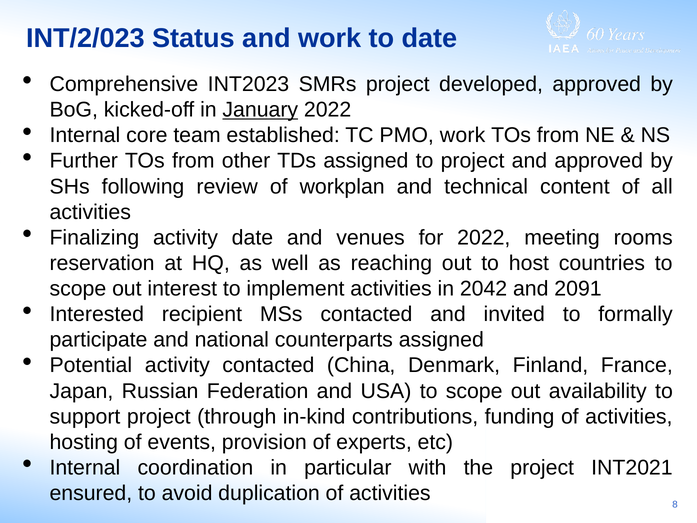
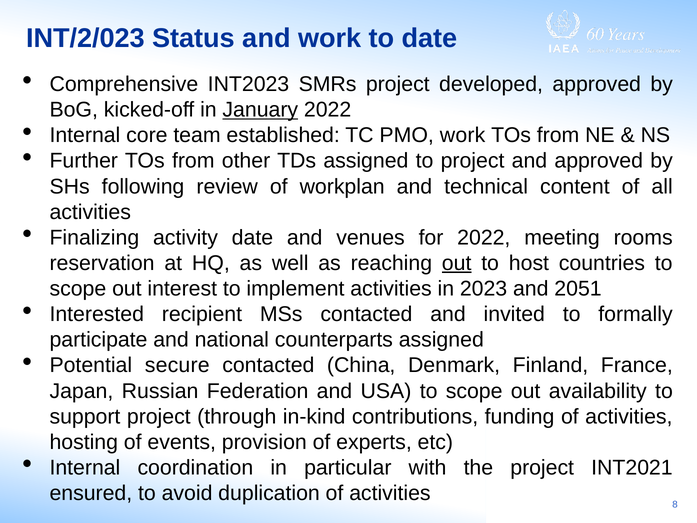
out underline: none -> present (457, 263)
2042: 2042 -> 2023 (484, 289)
2091: 2091 -> 2051 (578, 289)
Potential activity: activity -> secure (177, 365)
